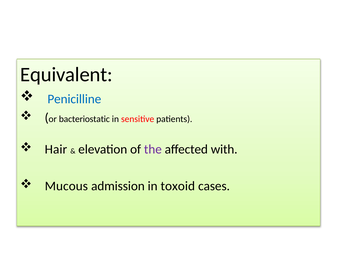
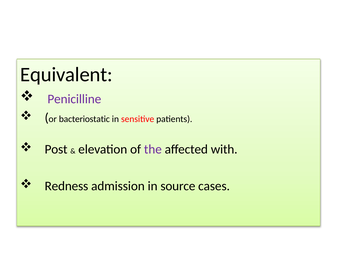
Penicilline colour: blue -> purple (74, 99)
Hair: Hair -> Post (56, 149)
Mucous: Mucous -> Redness (66, 186)
toxoid: toxoid -> source (178, 186)
